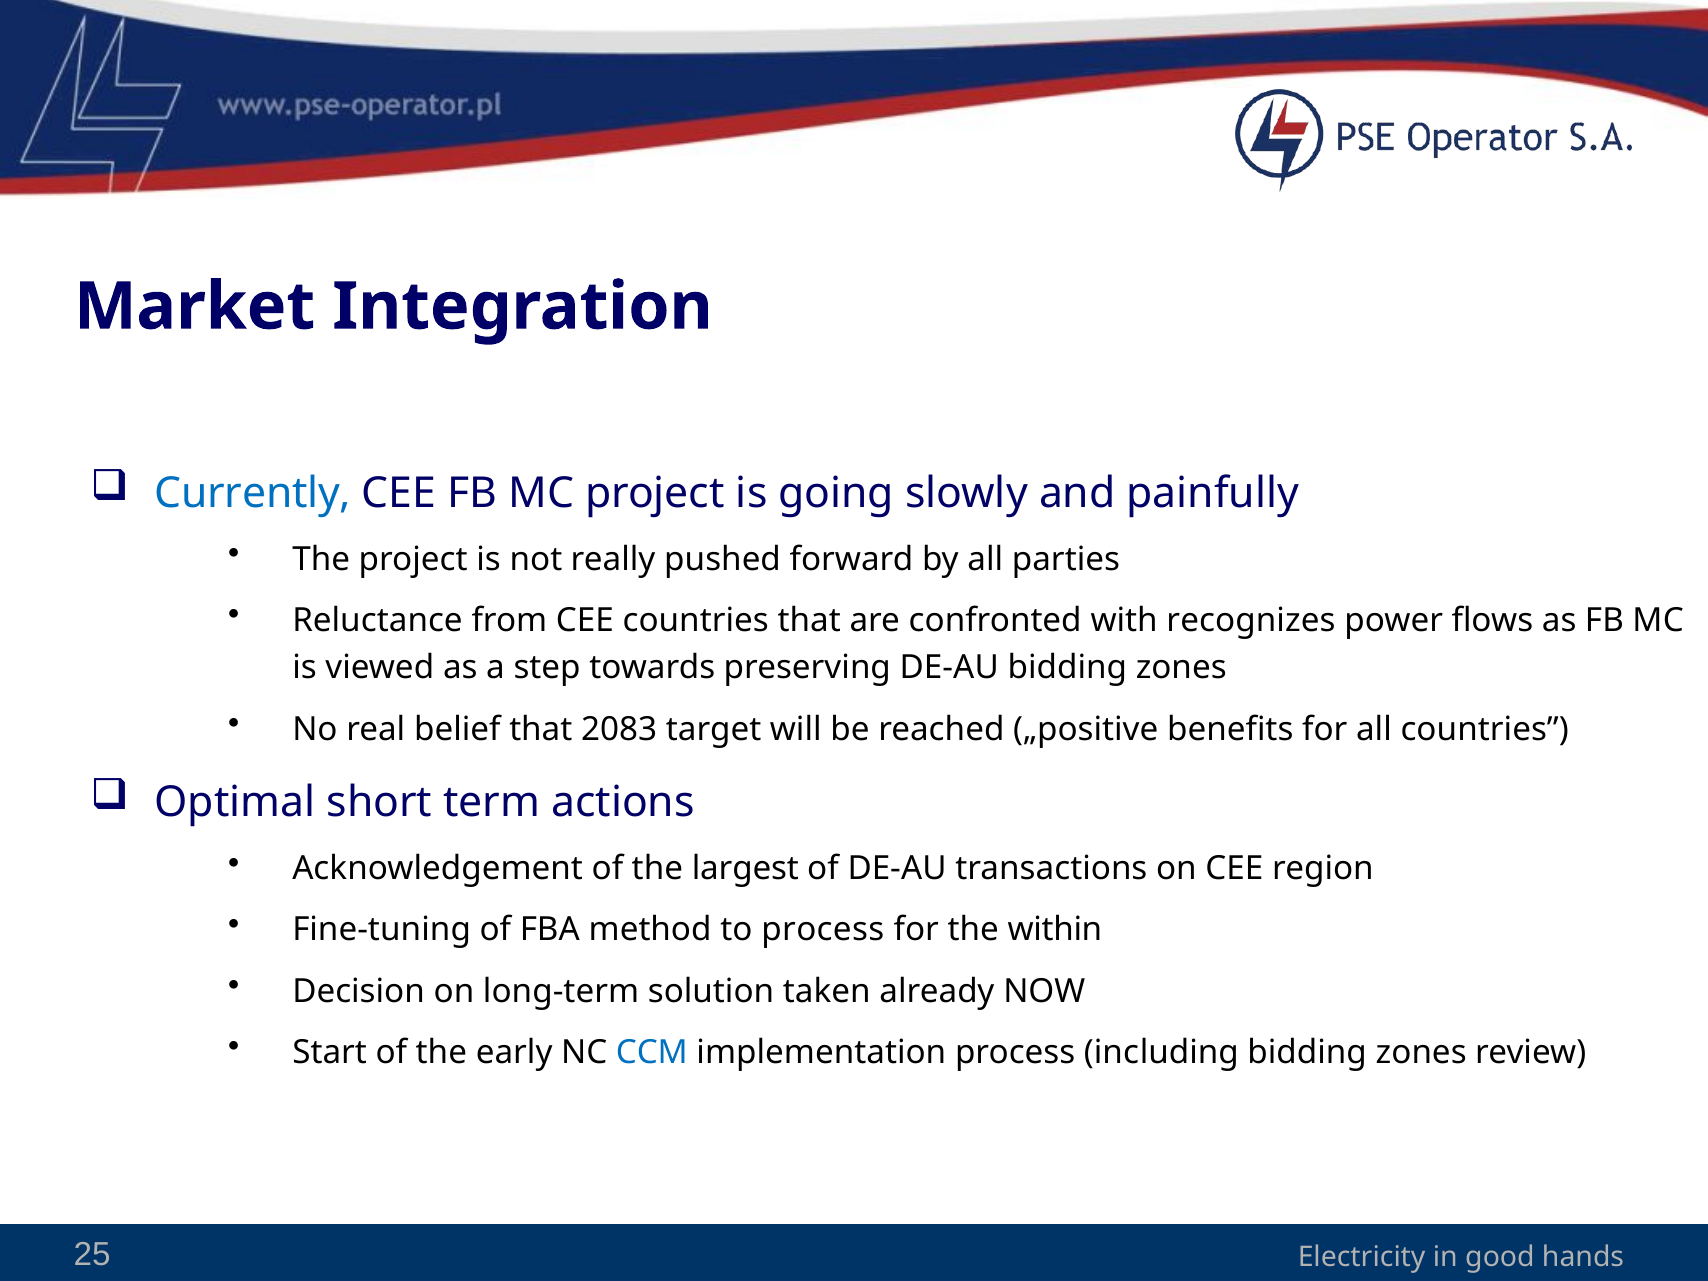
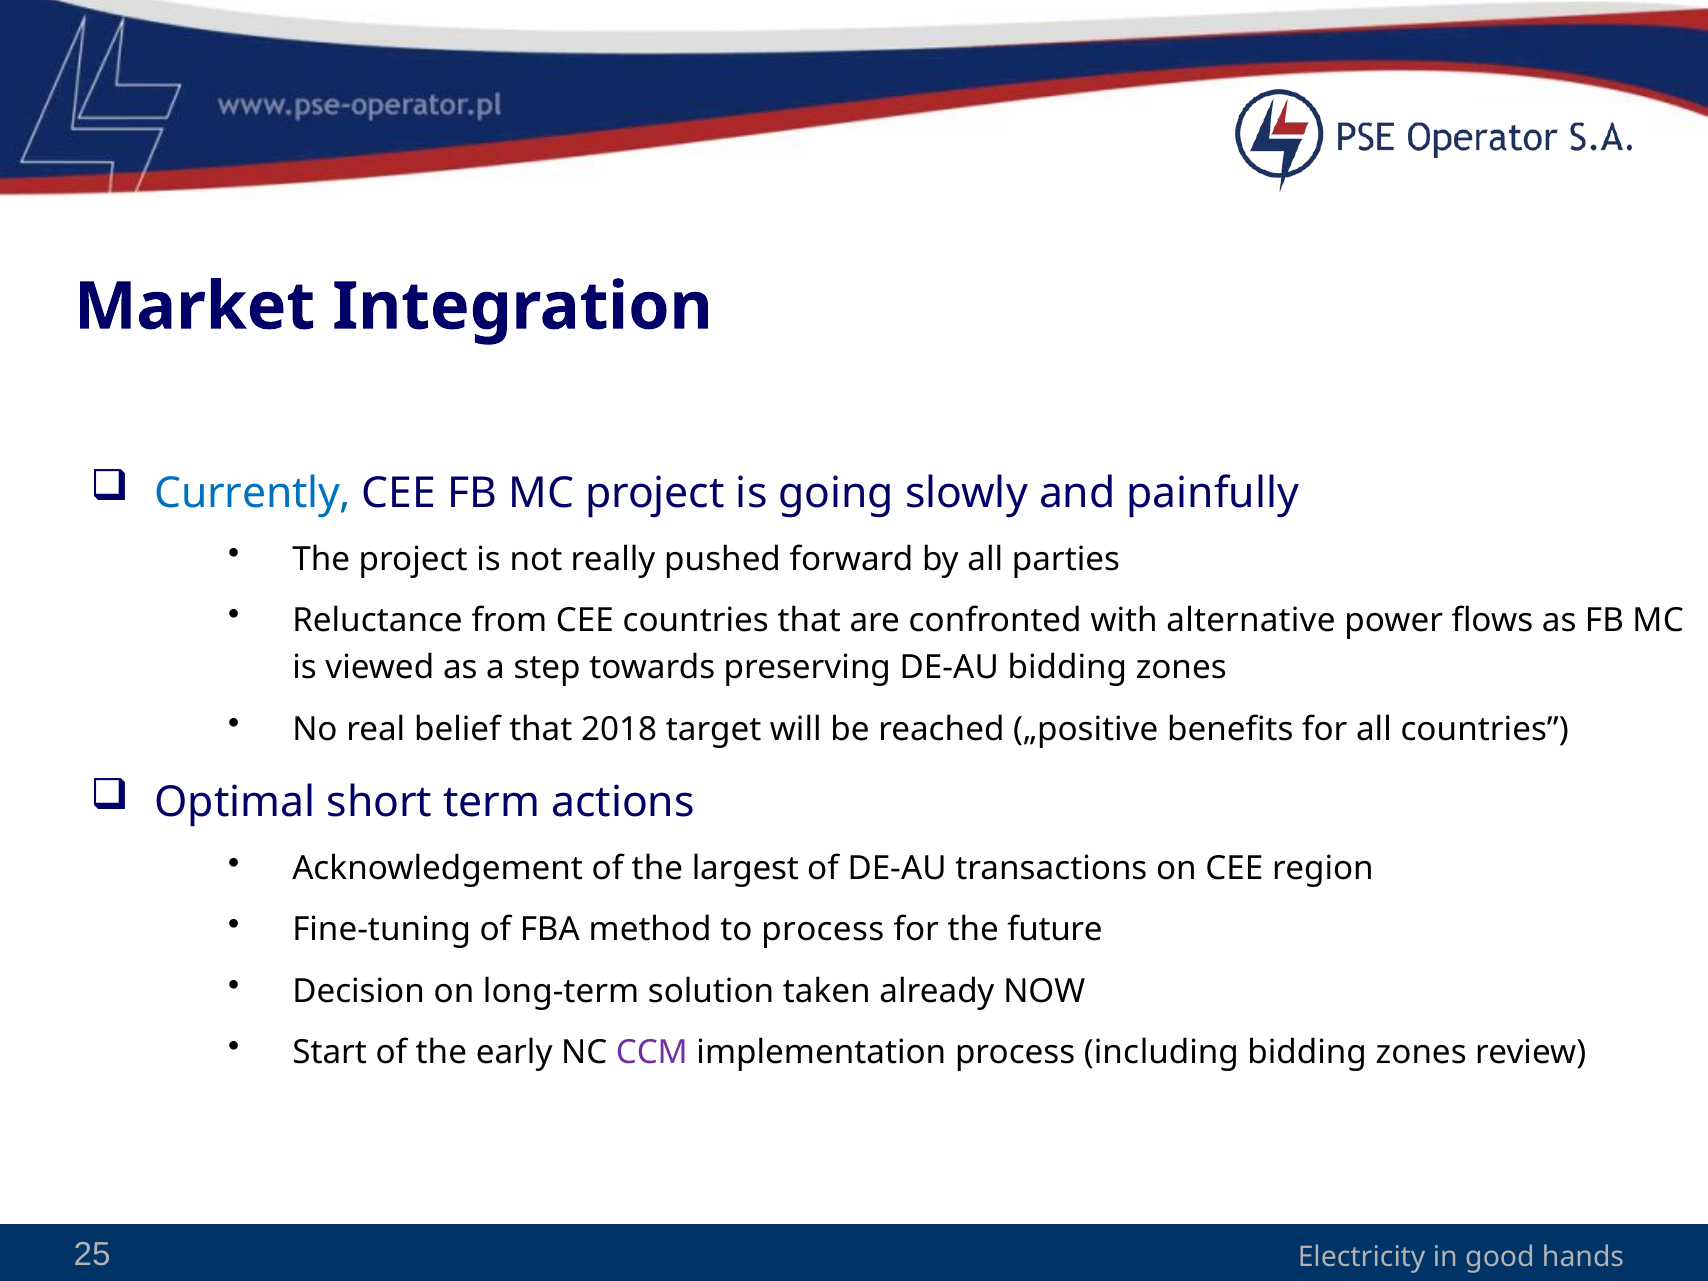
recognizes: recognizes -> alternative (1251, 620)
2083: 2083 -> 2018 (619, 729)
within: within -> future (1055, 930)
CCM colour: blue -> purple (652, 1052)
